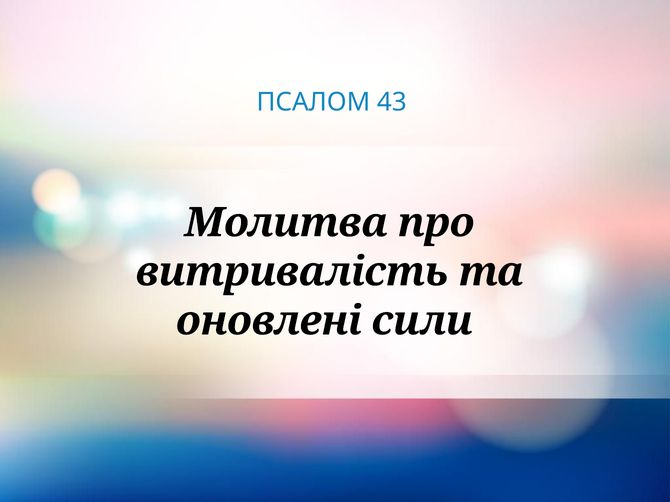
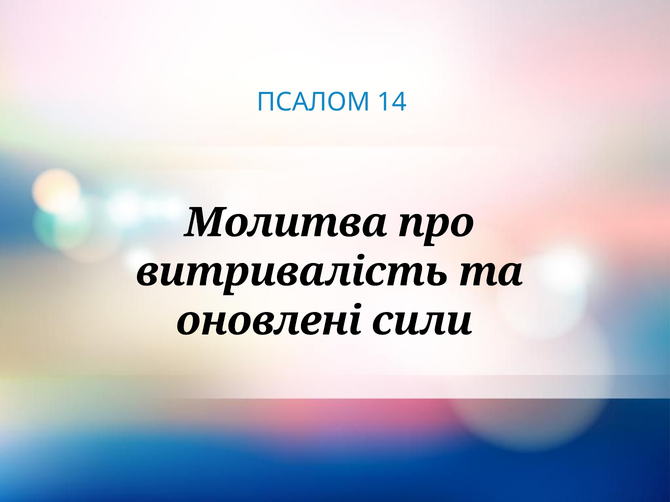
43: 43 -> 14 (392, 102)
